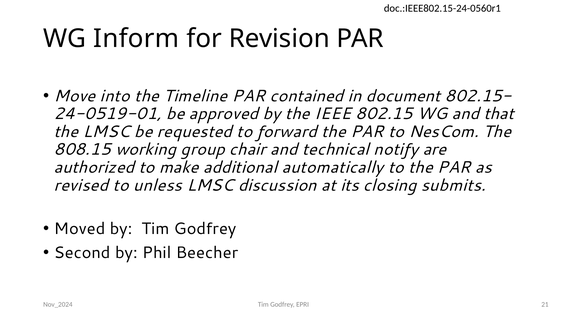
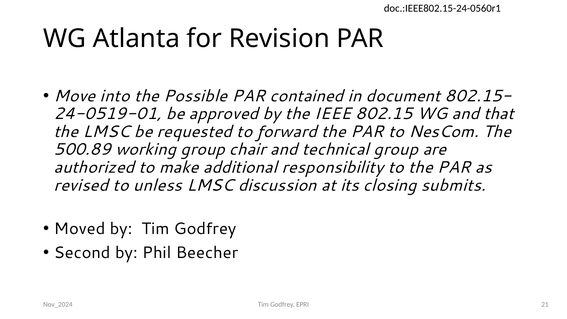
Inform: Inform -> Atlanta (136, 38)
Timeline: Timeline -> Possible (195, 96)
808.15: 808.15 -> 500.89 (82, 149)
technical notify: notify -> group (396, 149)
automatically: automatically -> responsibility (333, 167)
